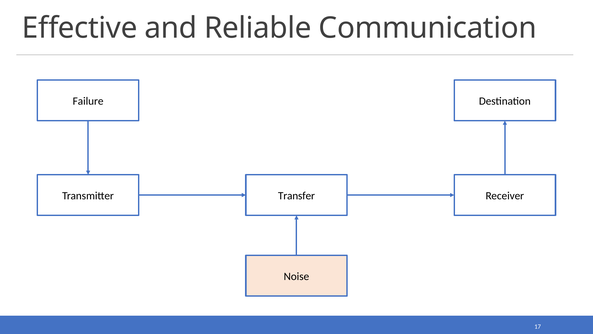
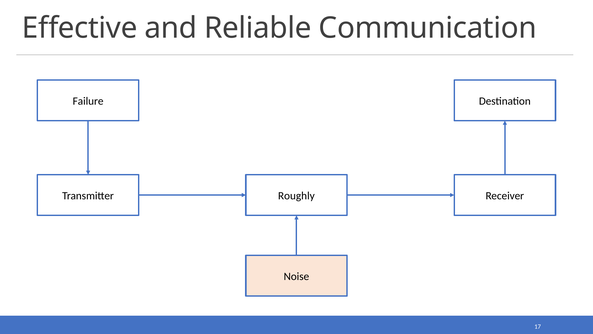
Transfer: Transfer -> Roughly (296, 196)
